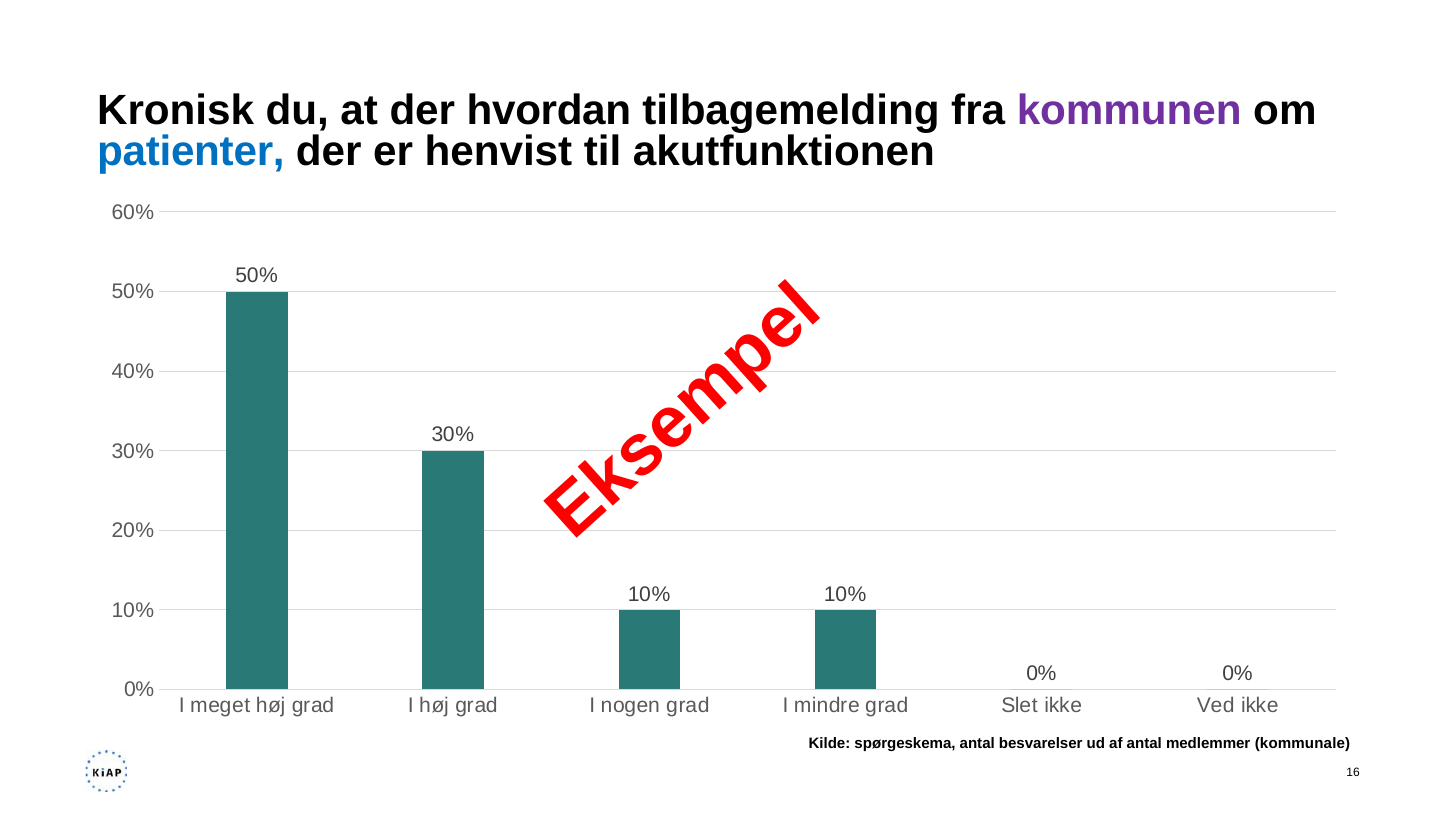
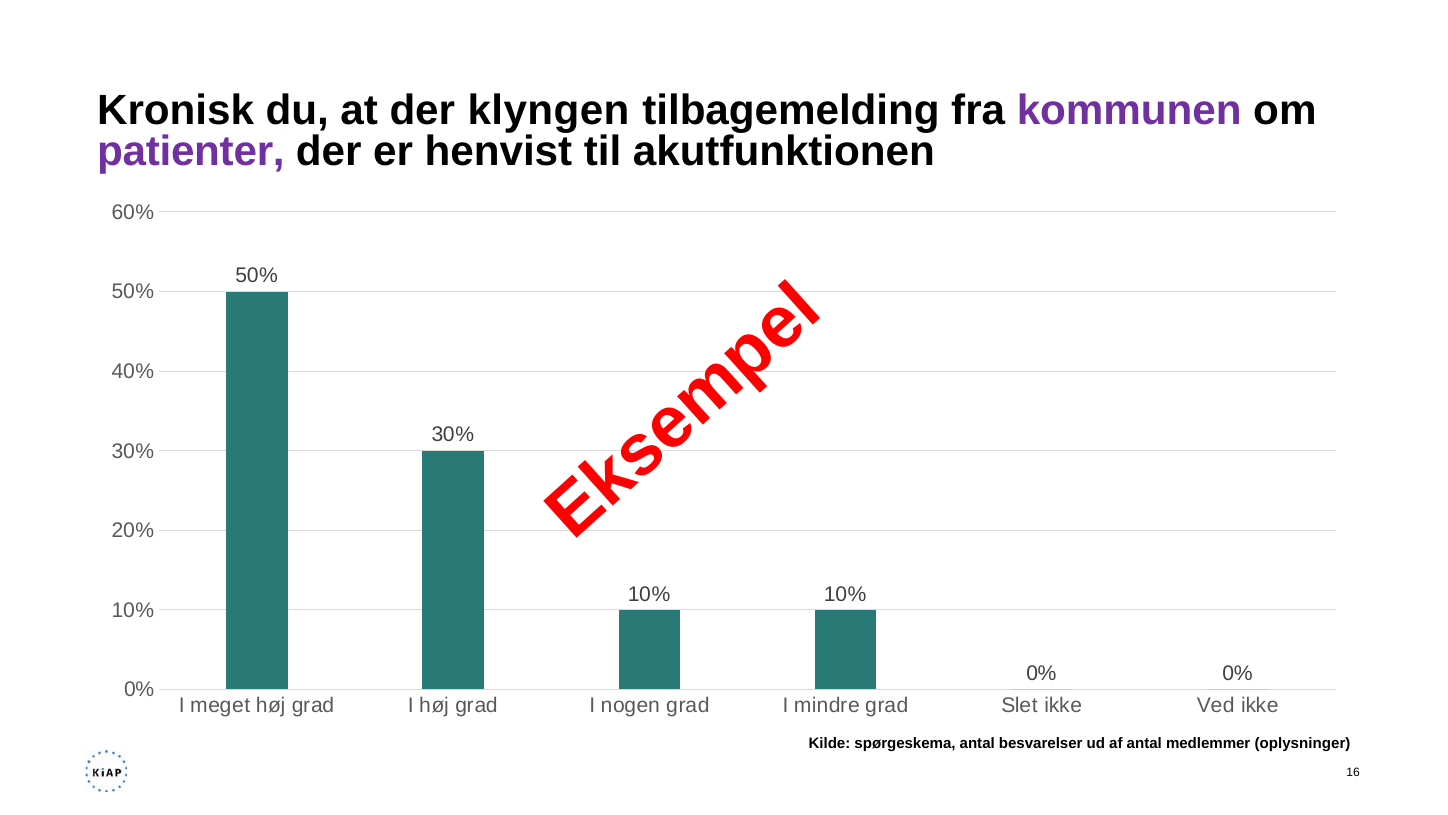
hvordan: hvordan -> klyngen (549, 110)
patienter colour: blue -> purple (191, 151)
kommunale: kommunale -> oplysninger (1303, 743)
